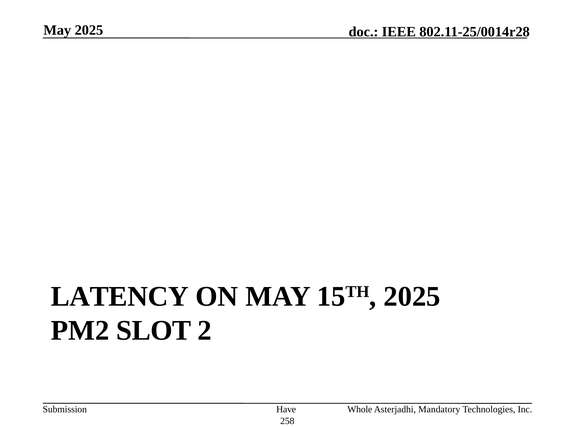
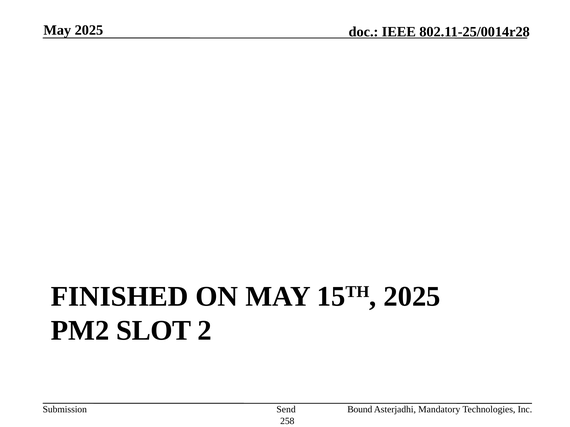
LATENCY: LATENCY -> FINISHED (120, 297)
Have: Have -> Send (286, 410)
Whole: Whole -> Bound (360, 410)
